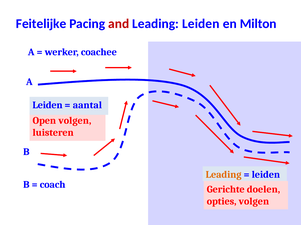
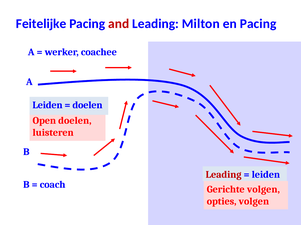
Leading Leiden: Leiden -> Milton (201, 24)
en Milton: Milton -> Pacing (258, 24)
aantal: aantal -> doelen (87, 105)
Open volgen: volgen -> doelen (75, 121)
Leading colour: orange -> red (224, 175)
Gerichte doelen: doelen -> volgen (263, 190)
